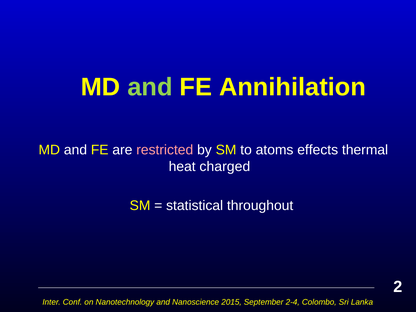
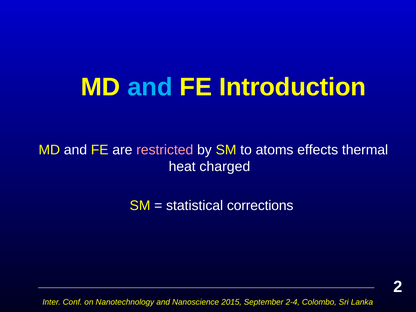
and colour: light green -> light blue (150, 87)
Annihilation: Annihilation -> Introduction (293, 87)
throughout: throughout -> corrections (260, 206)
